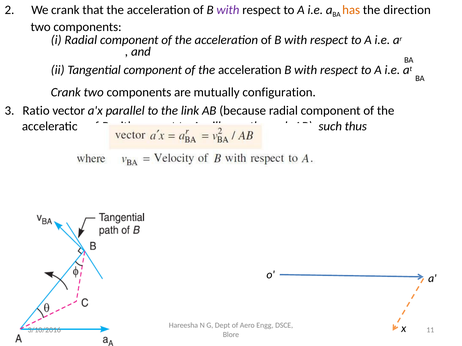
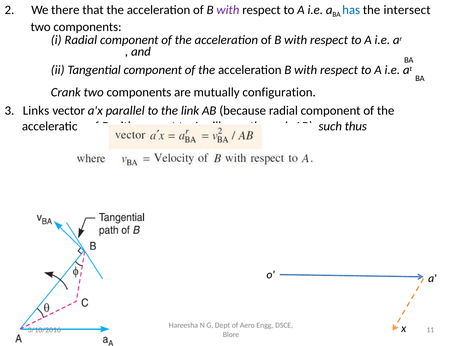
We crank: crank -> there (65, 10)
has colour: orange -> blue (351, 10)
direction: direction -> intersect (407, 10)
Ratio: Ratio -> Links (36, 111)
